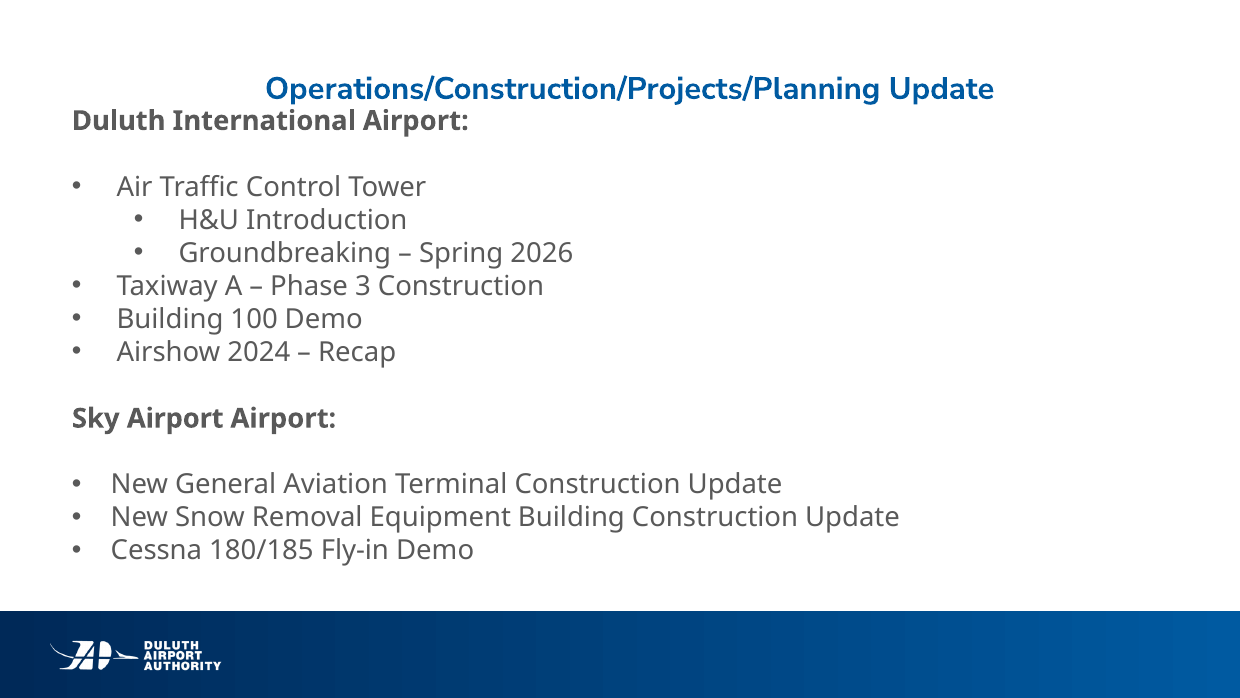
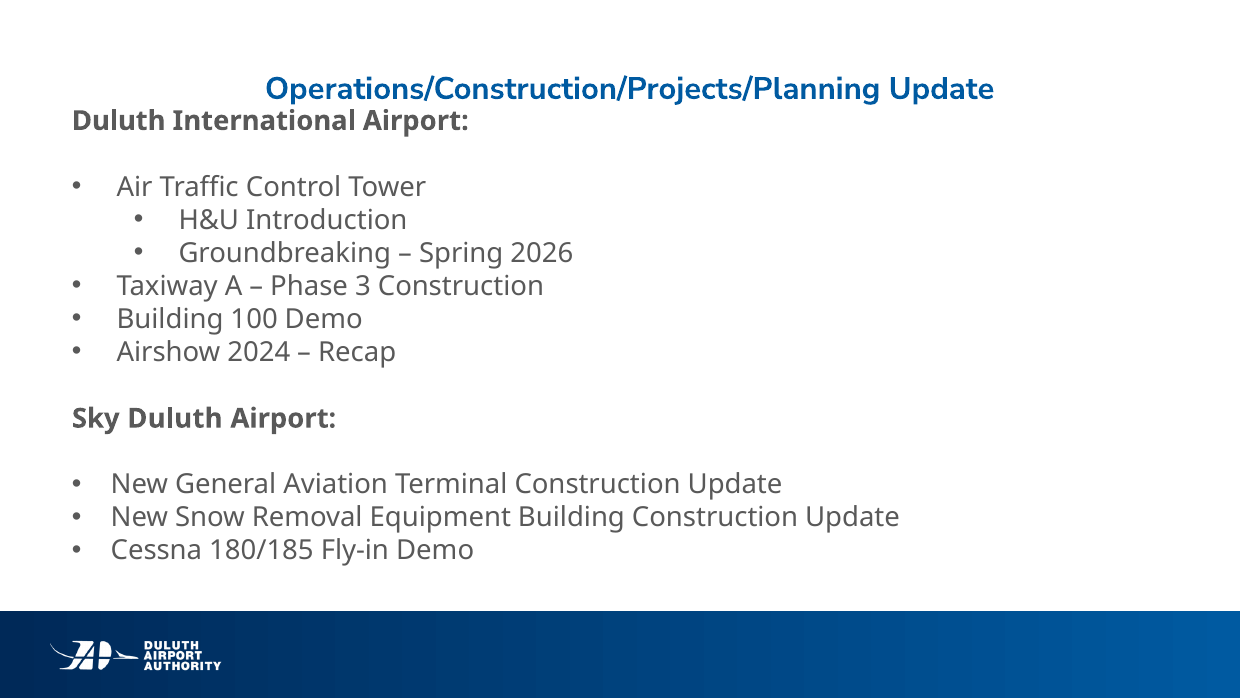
Sky Airport: Airport -> Duluth (175, 418)
